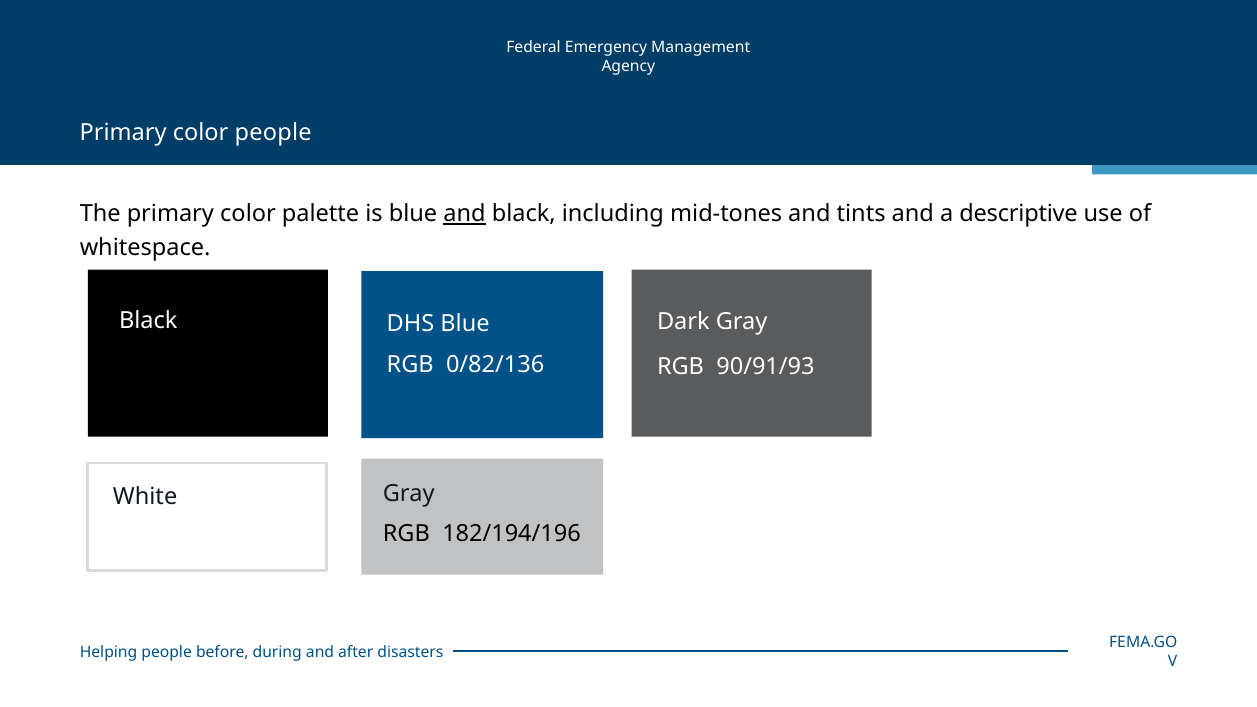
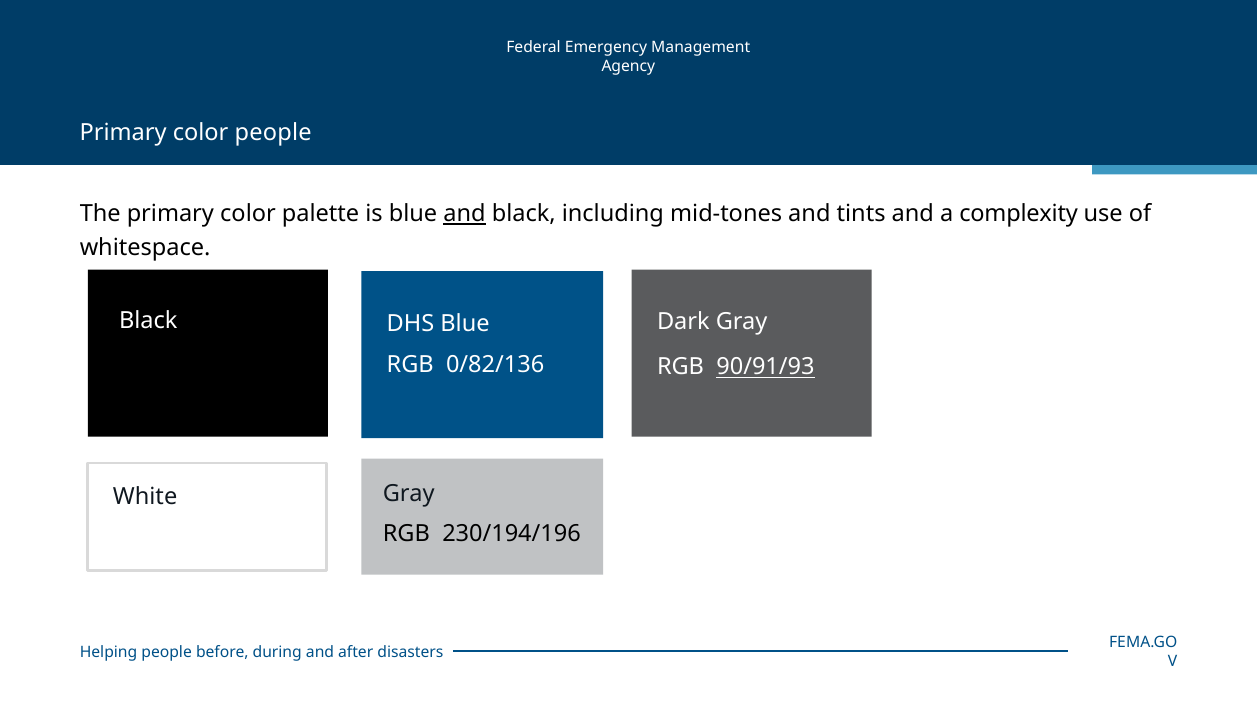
descriptive: descriptive -> complexity (1019, 214)
90/91/93 underline: none -> present (766, 367)
182/194/196: 182/194/196 -> 230/194/196 (512, 534)
